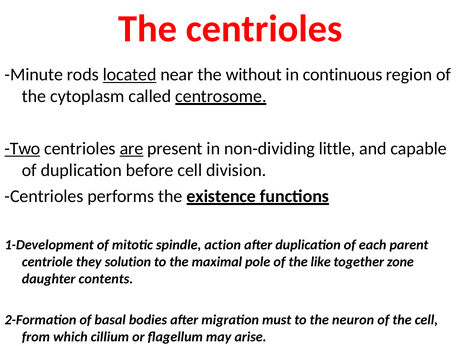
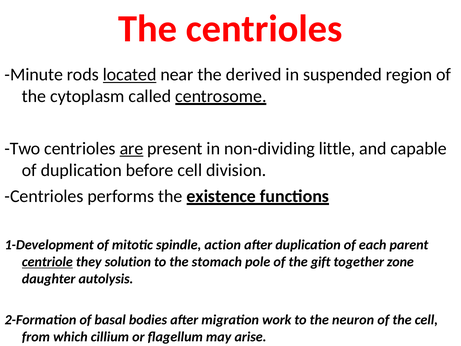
without: without -> derived (254, 75)
continuous: continuous -> suspended (343, 75)
Two underline: present -> none (22, 148)
centriole underline: none -> present (47, 262)
maximal: maximal -> stomach (217, 262)
like: like -> gift (321, 262)
contents: contents -> autolysis (106, 279)
must: must -> work (277, 320)
